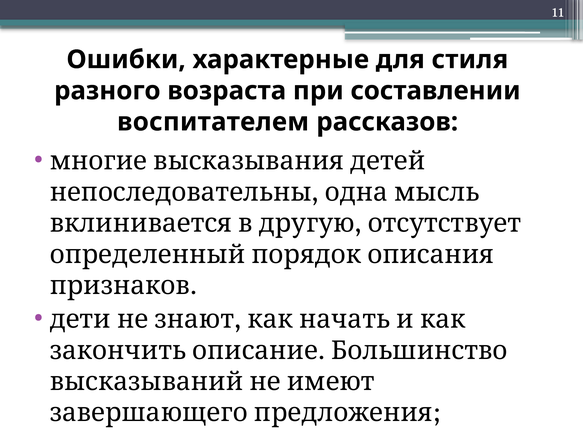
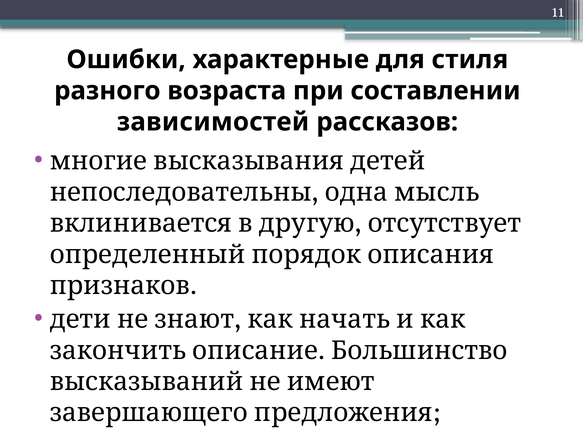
воспитателем: воспитателем -> зависимостей (213, 122)
